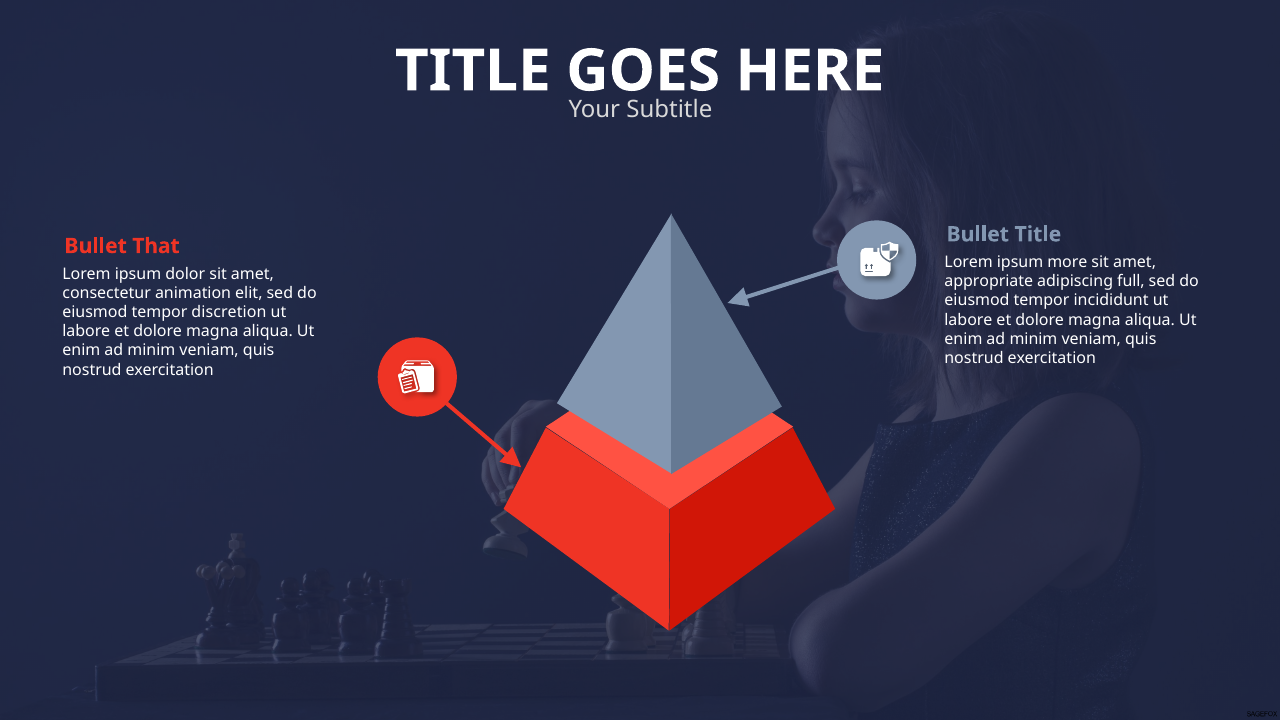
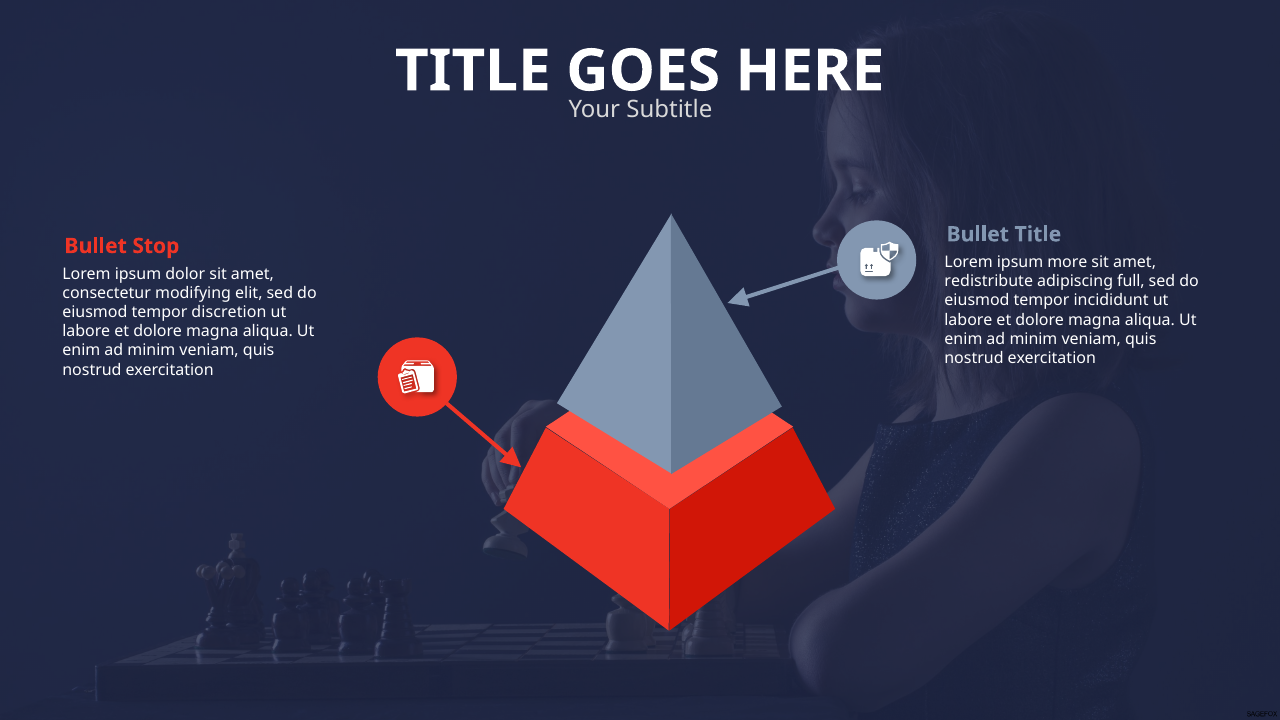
That: That -> Stop (156, 246)
appropriate: appropriate -> redistribute (989, 281)
animation: animation -> modifying (193, 293)
